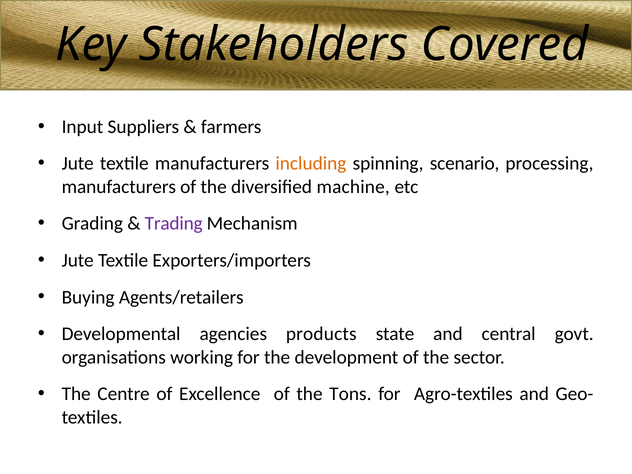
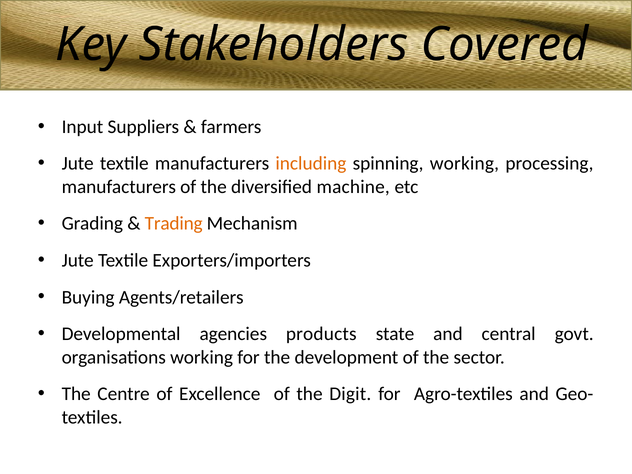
spinning scenario: scenario -> working (464, 164)
Trading colour: purple -> orange (174, 224)
Tons: Tons -> Digit (350, 394)
